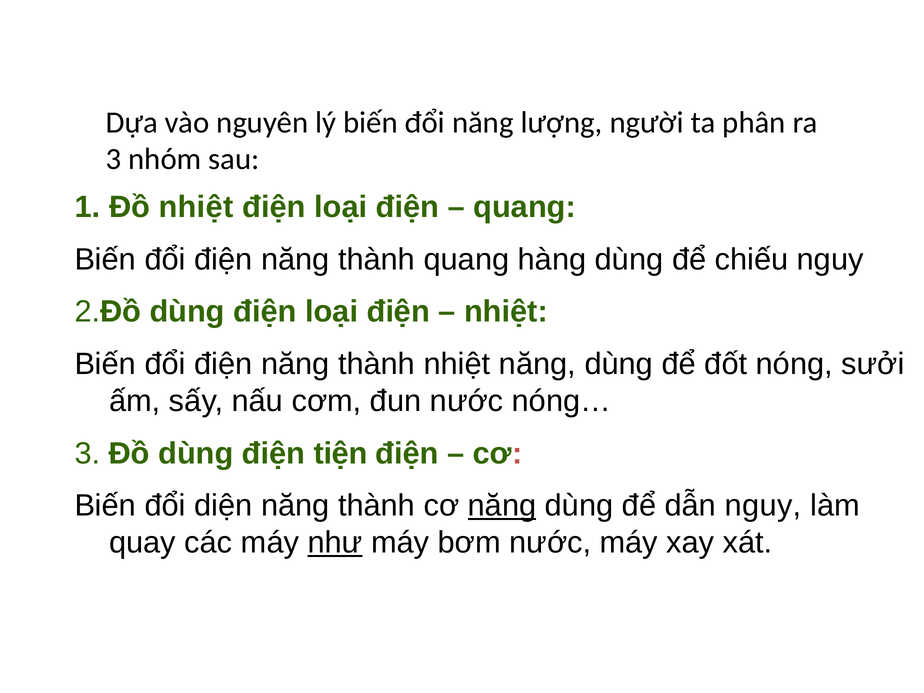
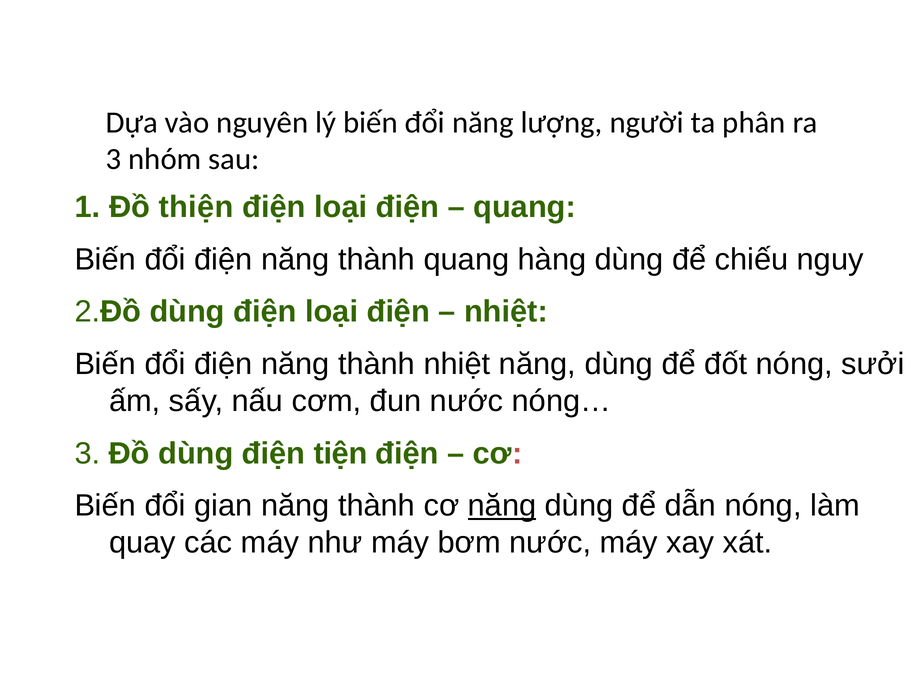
Đồ nhiệt: nhiệt -> thiện (196, 207)
diện: diện -> gian (223, 506)
dẫn nguy: nguy -> nóng (763, 506)
như underline: present -> none (335, 543)
